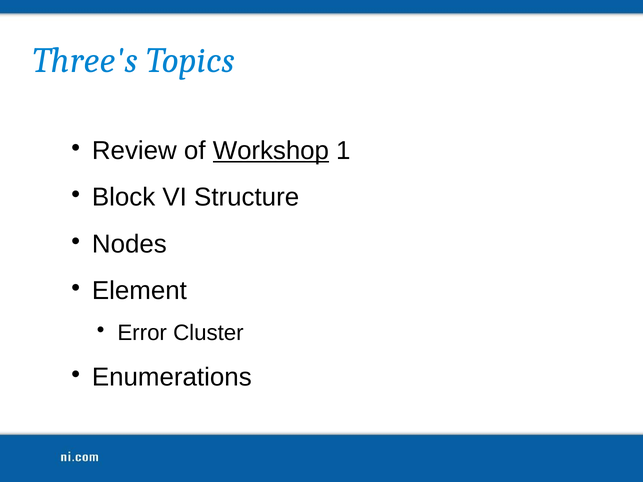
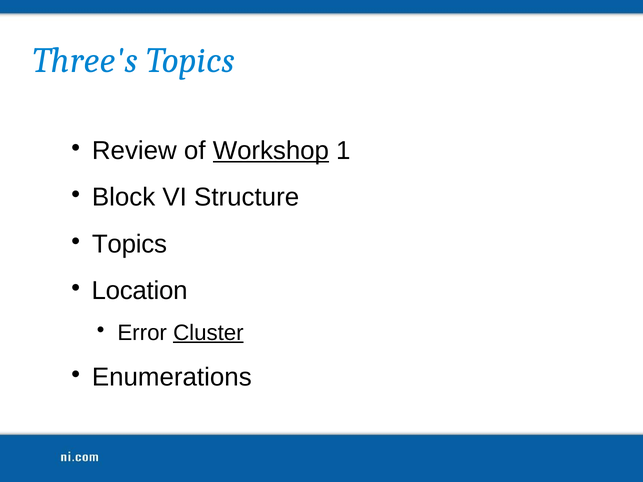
Nodes: Nodes -> Topics (129, 244)
Element: Element -> Location (140, 291)
Cluster underline: none -> present (208, 333)
